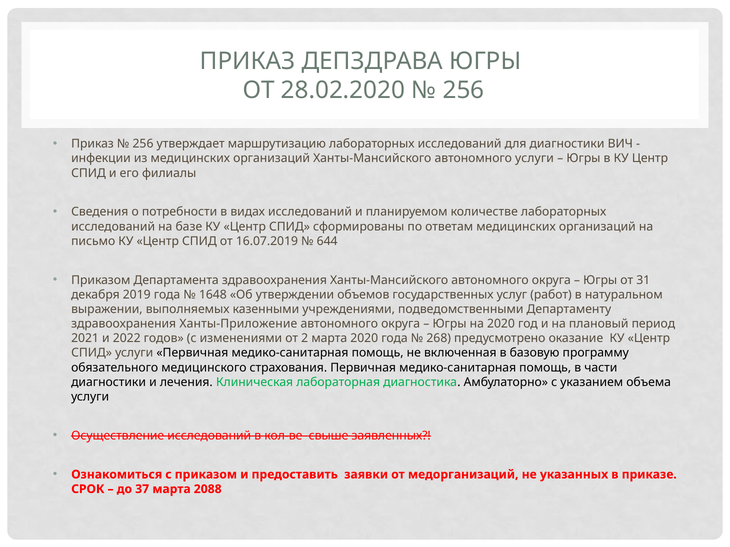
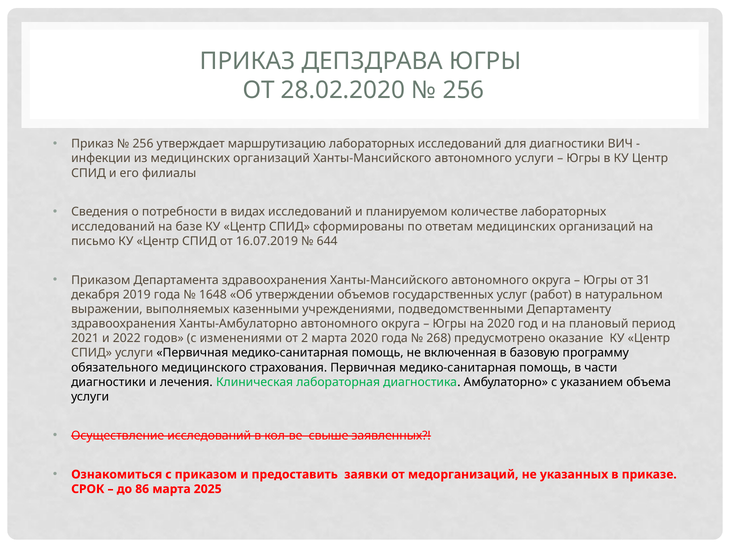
Ханты-Приложение: Ханты-Приложение -> Ханты-Амбулаторно (238, 324)
37: 37 -> 86 (142, 489)
2088: 2088 -> 2025 (208, 489)
